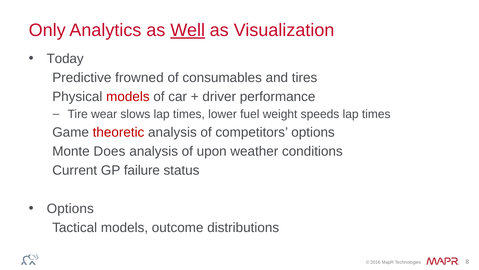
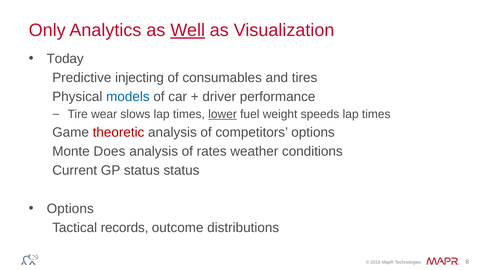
frowned: frowned -> injecting (139, 77)
models colour: red -> blue (128, 96)
lower underline: none -> present (223, 114)
upon: upon -> rates (212, 151)
GP failure: failure -> status (142, 170)
Tactical models: models -> records (125, 227)
